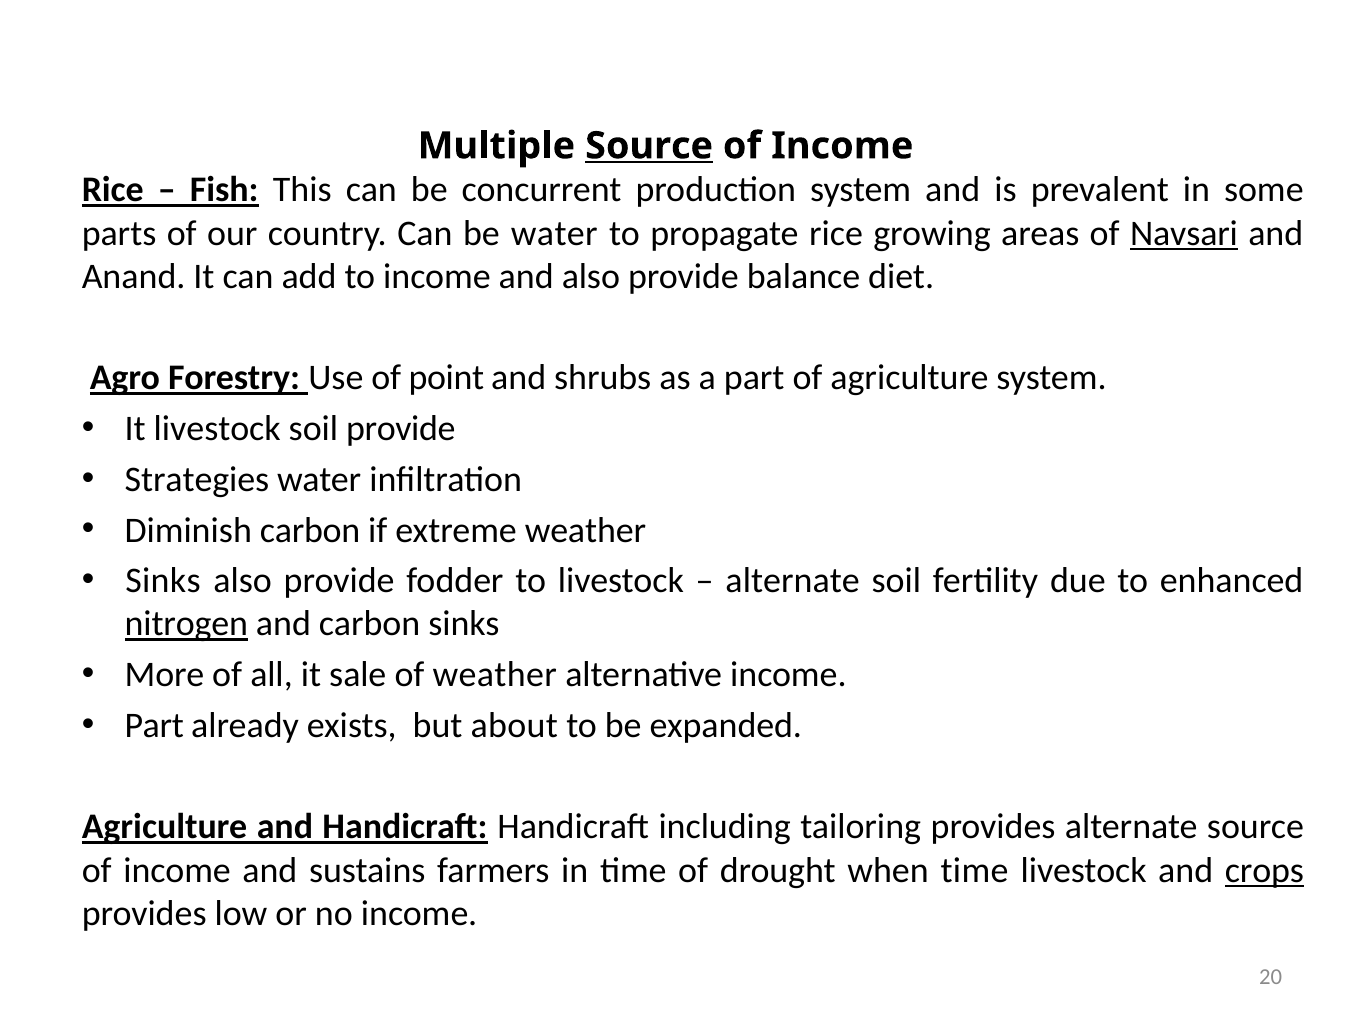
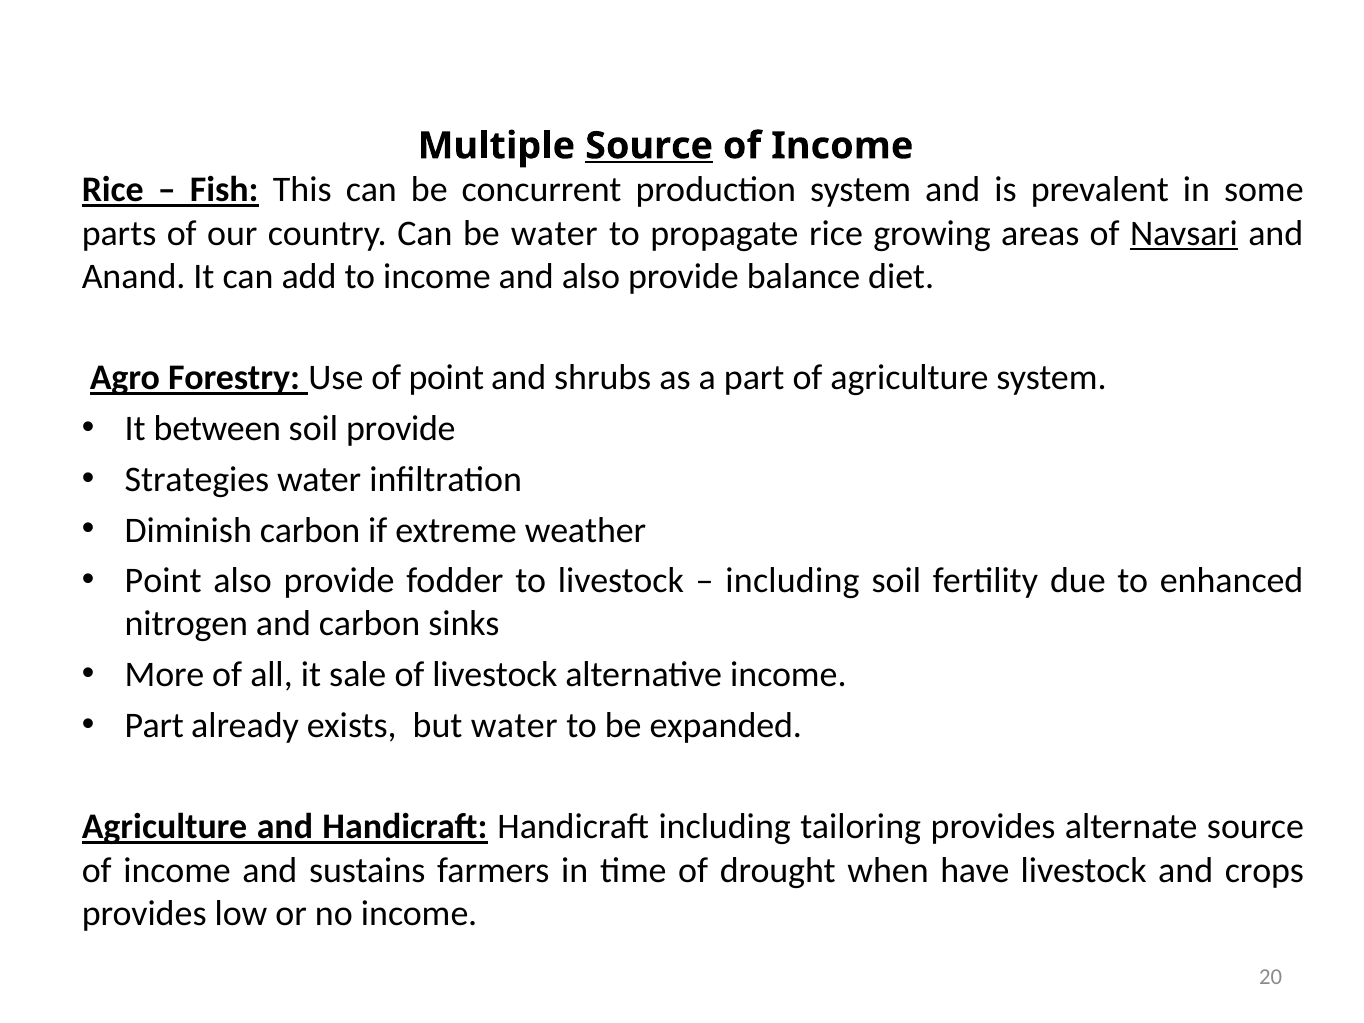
It livestock: livestock -> between (217, 429)
Sinks: Sinks -> Point (163, 581)
alternate: alternate -> including (793, 581)
nitrogen underline: present -> none (186, 624)
of weather: weather -> livestock (495, 675)
but about: about -> water (514, 726)
when time: time -> have (975, 870)
crops underline: present -> none (1264, 870)
